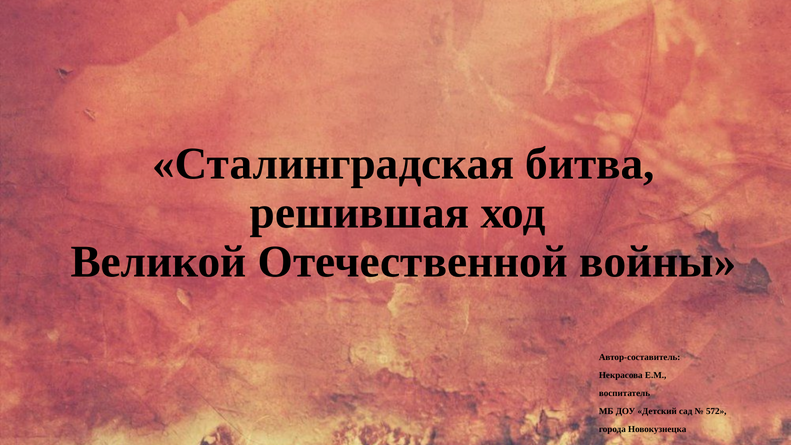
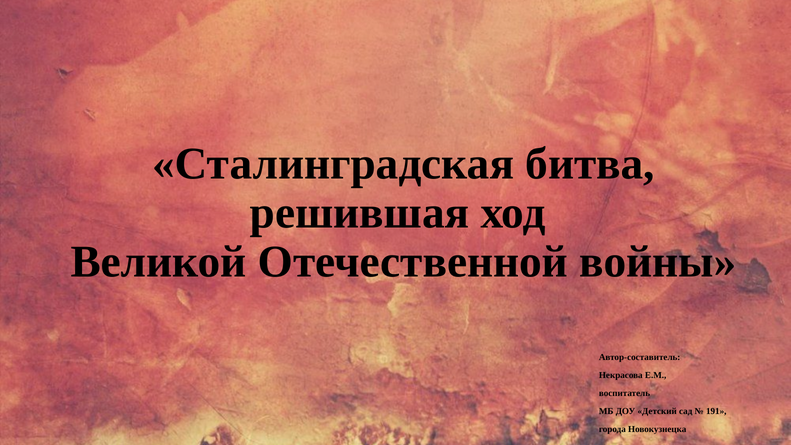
572: 572 -> 191 (716, 411)
